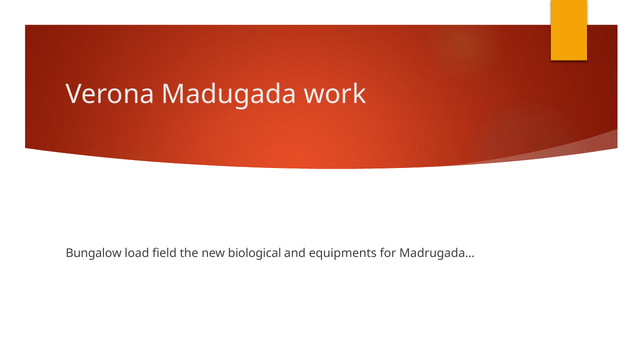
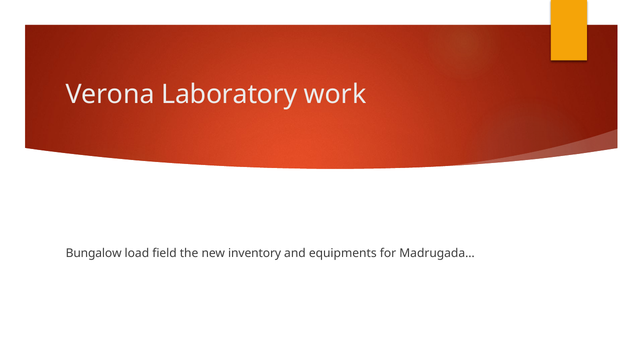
Madugada: Madugada -> Laboratory (229, 94)
biological: biological -> inventory (255, 253)
